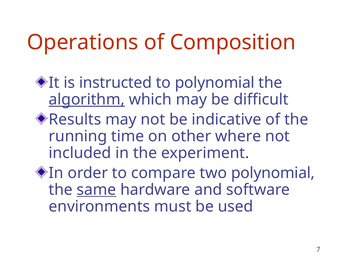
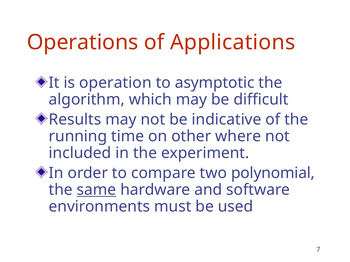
Composition: Composition -> Applications (233, 42)
instructed: instructed -> operation (115, 83)
to polynomial: polynomial -> asymptotic (215, 83)
algorithm underline: present -> none (87, 100)
